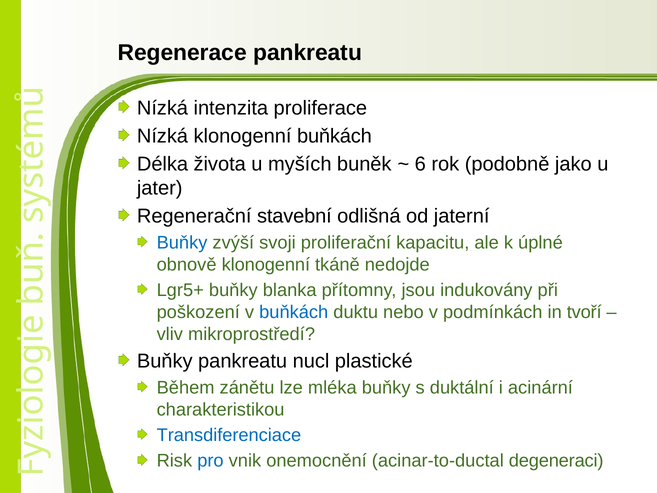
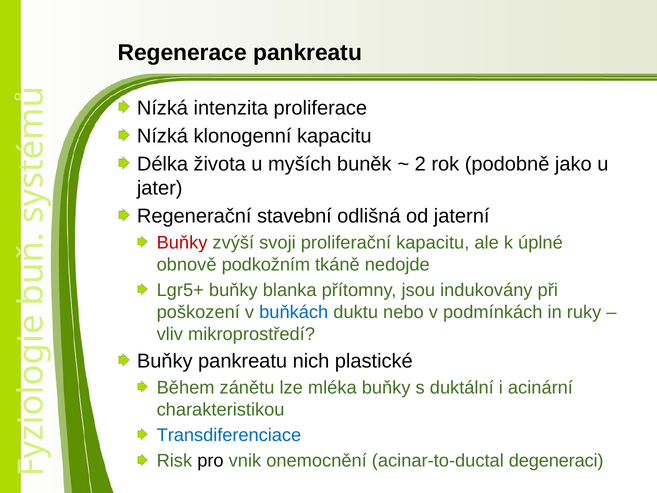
klonogenní buňkách: buňkách -> kapacitu (334, 136)
6: 6 -> 2 (420, 164)
Buňky colour: blue -> red (182, 243)
obnově klonogenní: klonogenní -> podkožním (266, 265)
tvoří: tvoří -> ruky (584, 312)
nucl: nucl -> nich (311, 361)
pro colour: blue -> black (210, 461)
